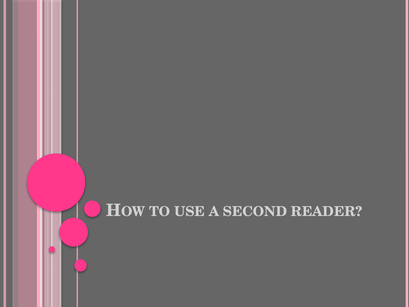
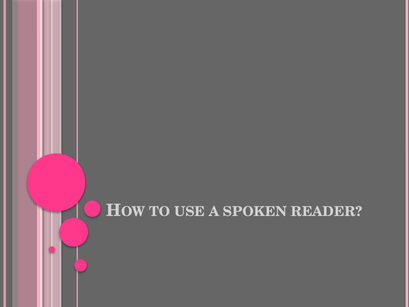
SECOND: SECOND -> SPOKEN (255, 211)
